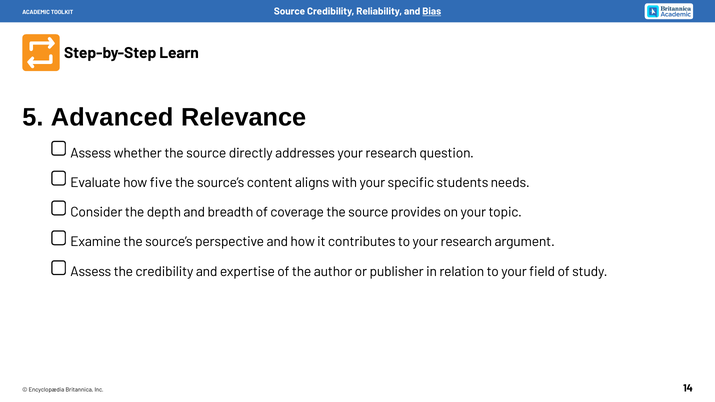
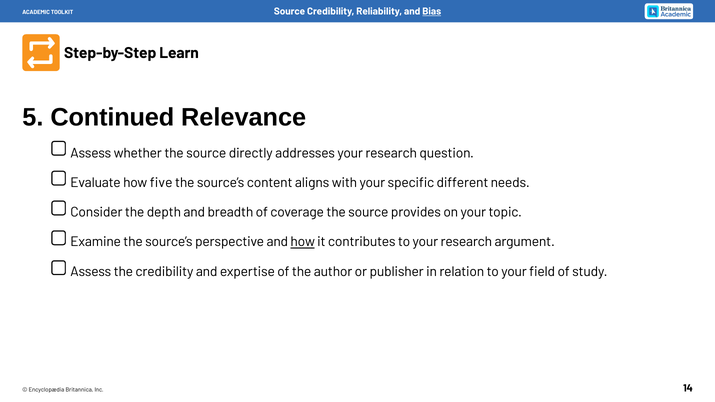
Advanced: Advanced -> Continued (112, 118)
students: students -> different (462, 183)
how underline: none -> present (303, 242)
